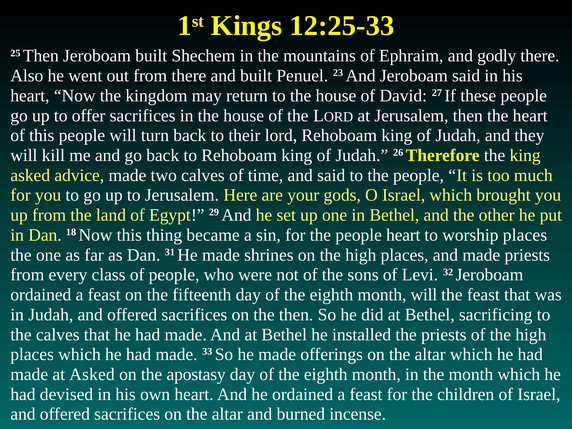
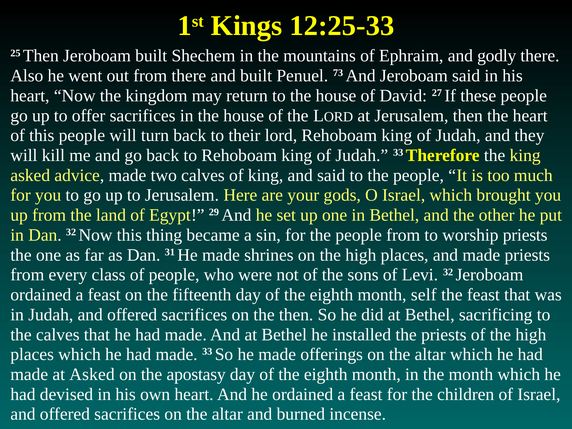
23: 23 -> 73 (338, 73)
Judah 26: 26 -> 33 (398, 153)
of time: time -> king (266, 175)
Dan 18: 18 -> 32 (71, 232)
people heart: heart -> from (403, 235)
worship places: places -> priests (525, 235)
month will: will -> self (424, 295)
